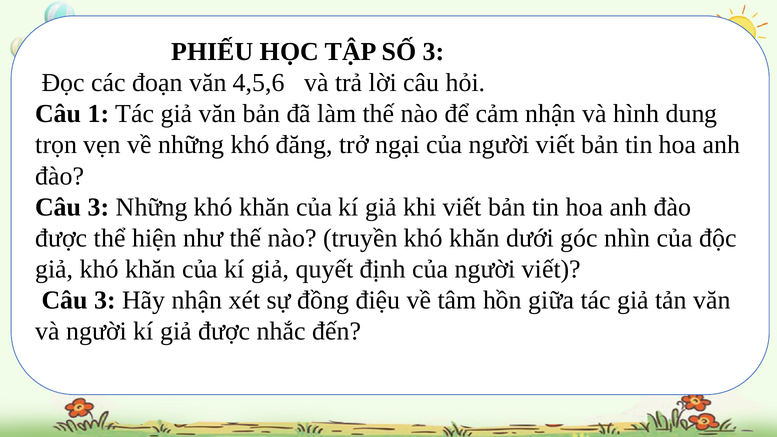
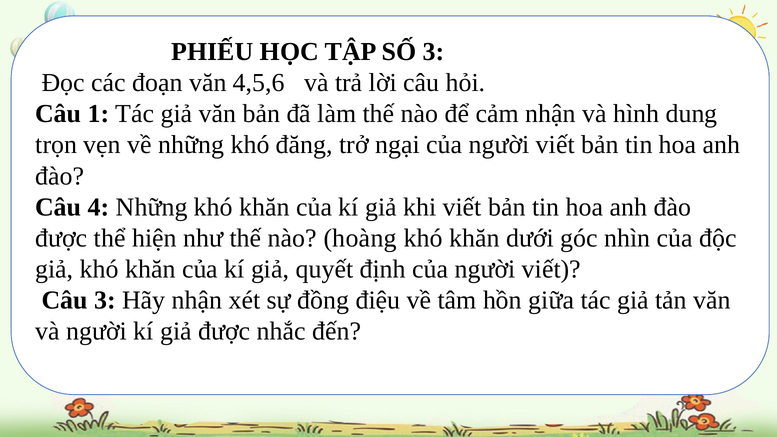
3: 3 -> 4 (99, 207)
truyền: truyền -> hoàng (360, 238)
